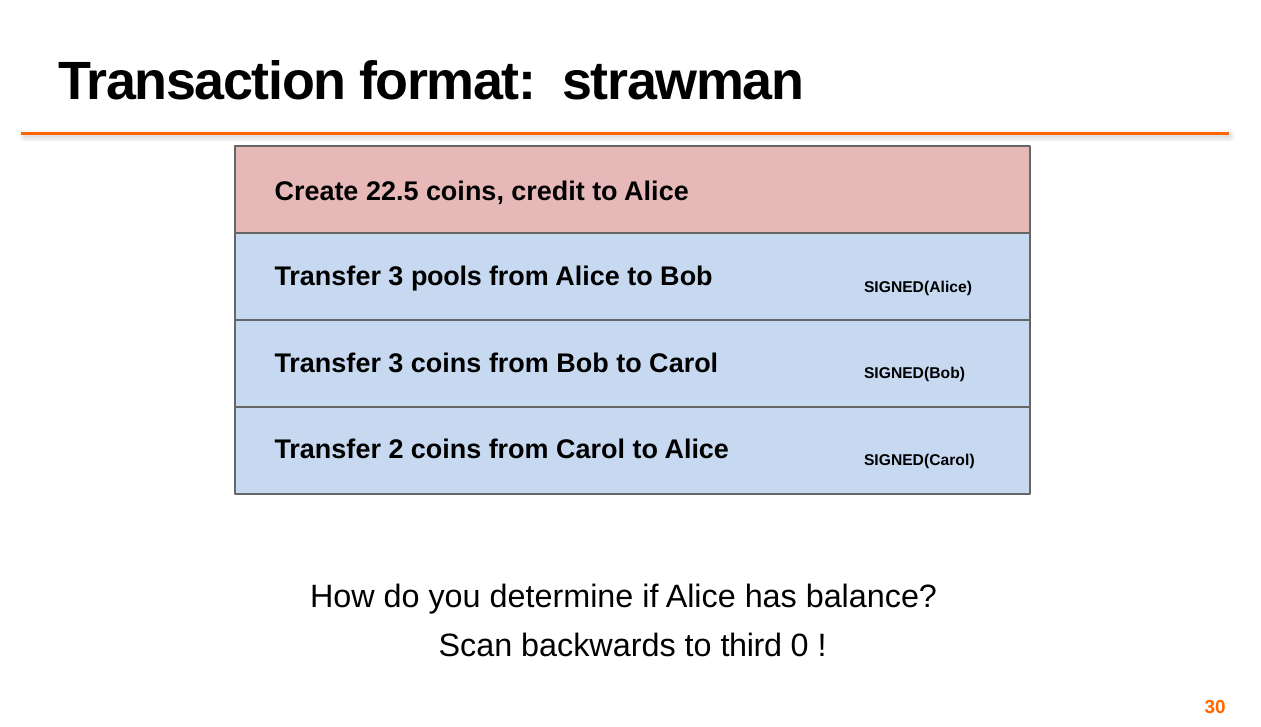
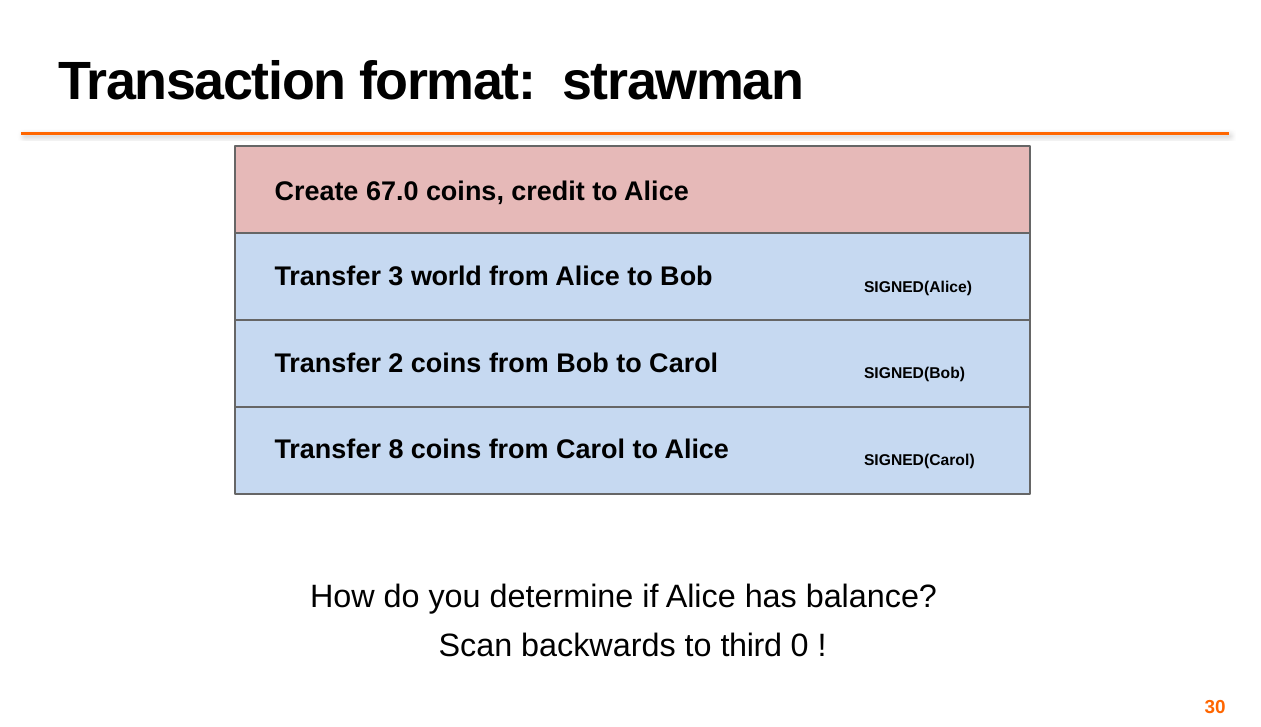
22.5: 22.5 -> 67.0 (392, 192)
pools: pools -> world (446, 277)
3: 3 -> 2 (396, 364)
2: 2 -> 8 (396, 450)
